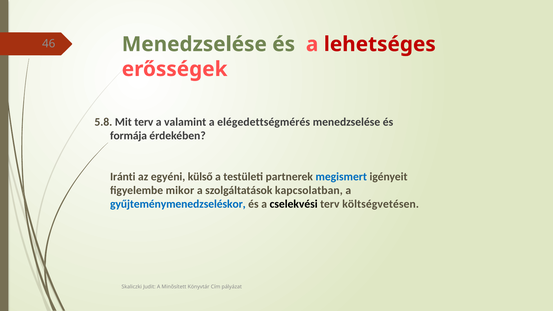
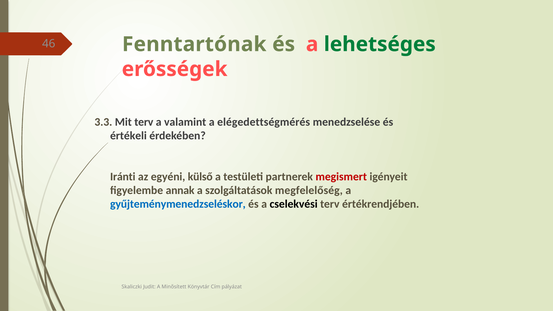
Menedzselése: Menedzselése -> Fenntartónak (194, 44)
lehetséges colour: red -> green (380, 44)
5.8: 5.8 -> 3.3 (103, 122)
formája: formája -> értékeli (128, 136)
megismert colour: blue -> red (341, 177)
mikor: mikor -> annak (180, 190)
kapcsolatban: kapcsolatban -> megfelelőség (309, 190)
költségvetésen: költségvetésen -> értékrendjében (381, 204)
